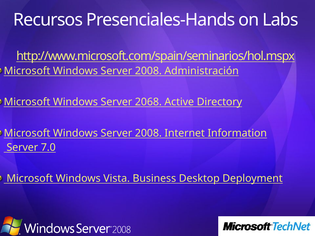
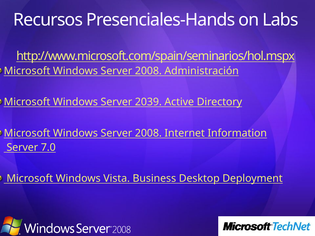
2068: 2068 -> 2039 (148, 102)
